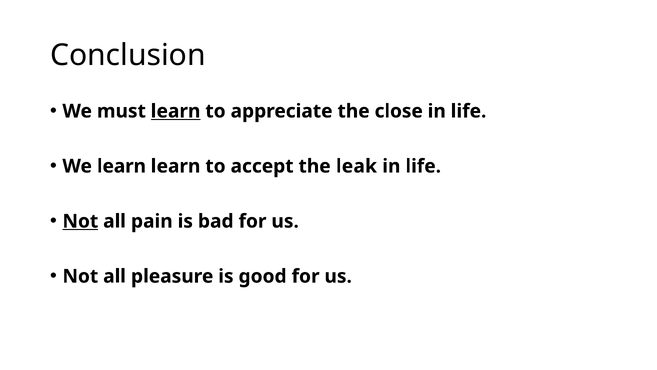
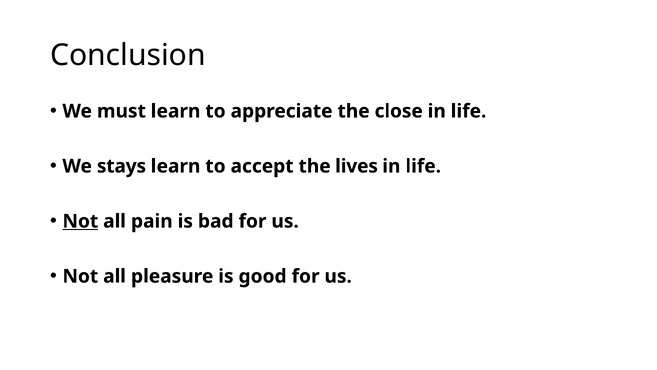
learn underline: present -> none (176, 111)
We learn: learn -> stays (121, 166)
leak: leak -> lives (357, 166)
